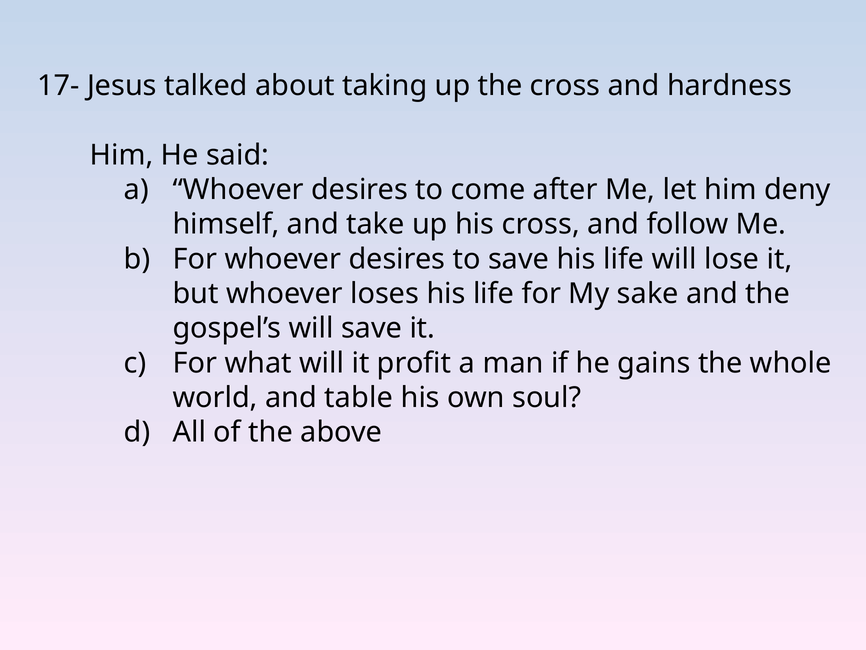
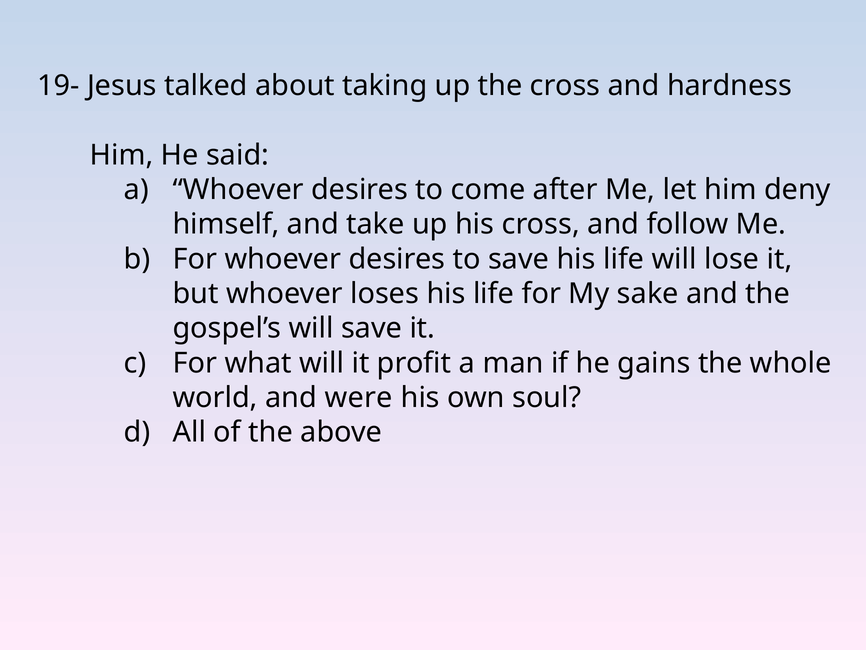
17-: 17- -> 19- (58, 86)
table: table -> were (359, 397)
